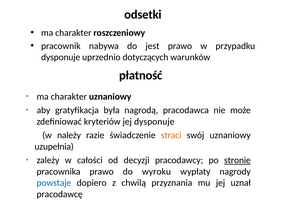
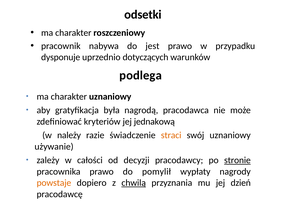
płatność: płatność -> podlega (141, 75)
jej dysponuje: dysponuje -> jednakową (154, 121)
uzupełnia: uzupełnia -> używanie (54, 146)
wyroku: wyroku -> pomylił (156, 171)
powstaje colour: blue -> orange (54, 182)
chwilą underline: none -> present (134, 182)
uznał: uznał -> dzień (241, 182)
